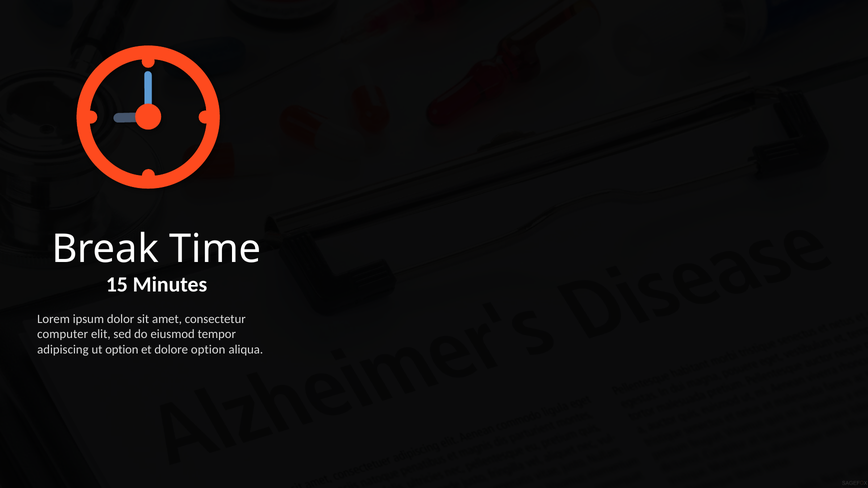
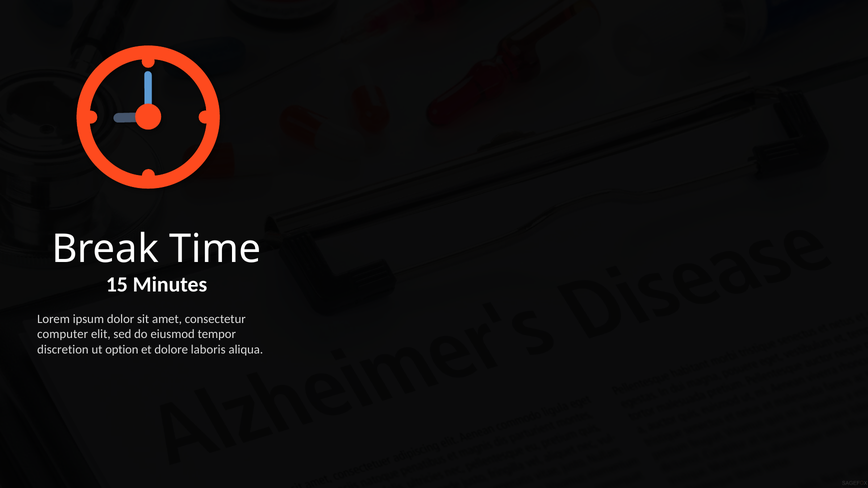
adipiscing: adipiscing -> discretion (63, 350)
dolore option: option -> laboris (208, 350)
